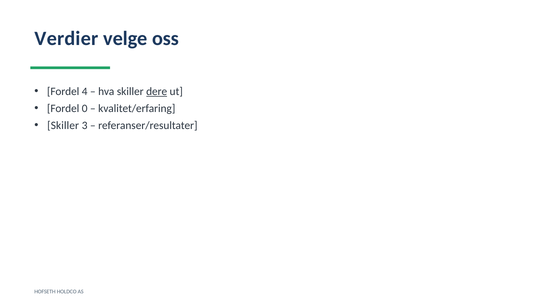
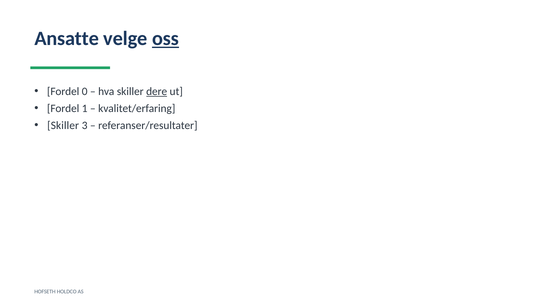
Verdier: Verdier -> Ansatte (67, 39)
oss underline: none -> present (166, 39)
4: 4 -> 0 (85, 91)
0: 0 -> 1 (85, 108)
